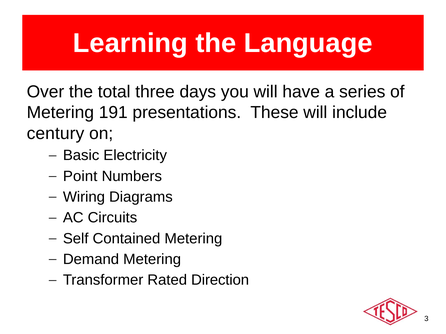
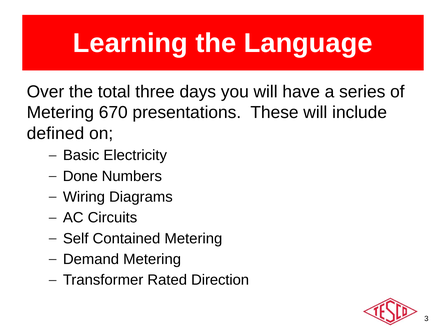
191: 191 -> 670 (113, 113)
century: century -> defined (55, 134)
Point: Point -> Done (80, 176)
